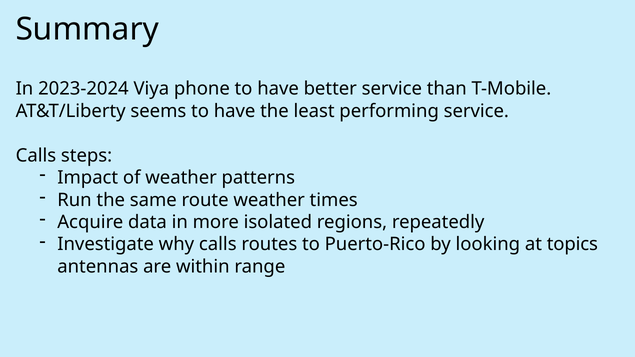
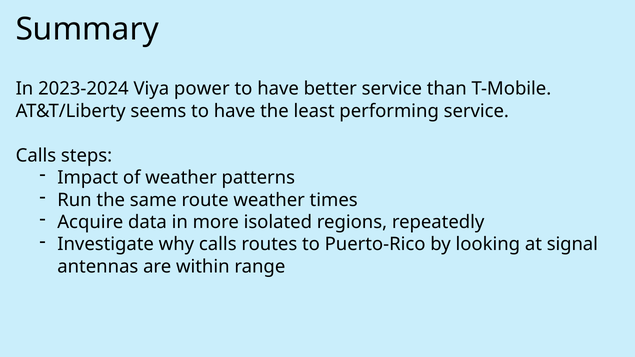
phone: phone -> power (202, 89)
topics: topics -> signal (572, 245)
